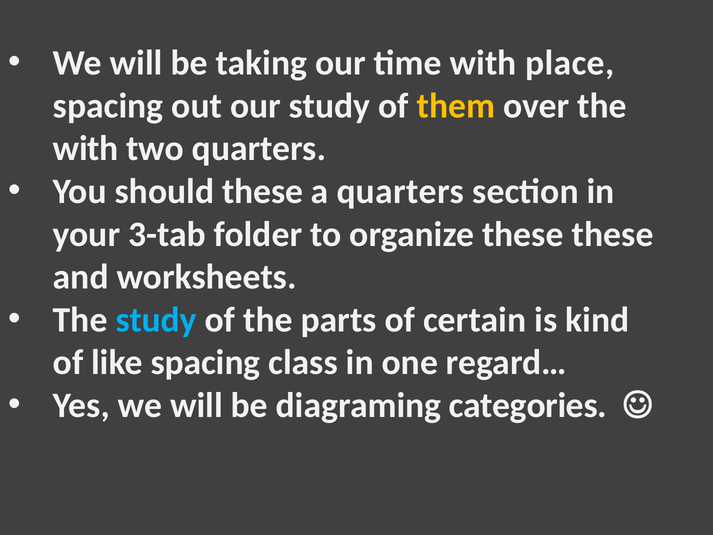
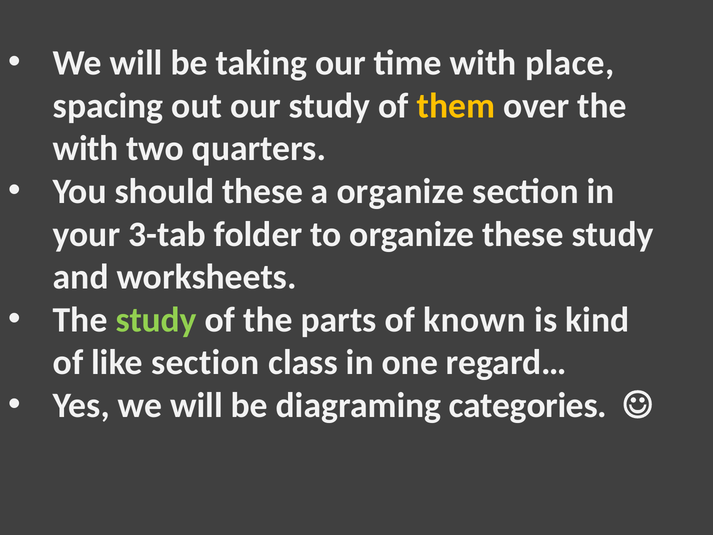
a quarters: quarters -> organize (400, 191)
these these: these -> study (613, 234)
study colour: light blue -> light green (156, 320)
certain: certain -> known (474, 320)
like spacing: spacing -> section (205, 362)
